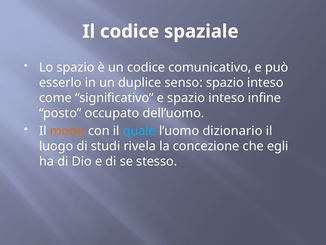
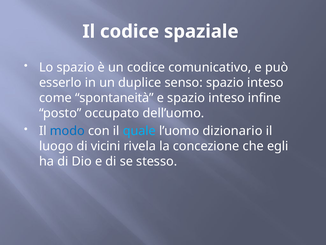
significativo: significativo -> spontaneità (114, 98)
modo colour: orange -> blue (67, 131)
studi: studi -> vicini (106, 146)
